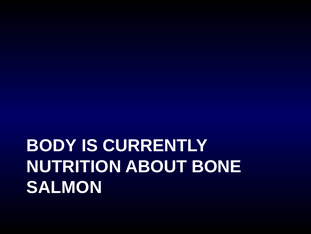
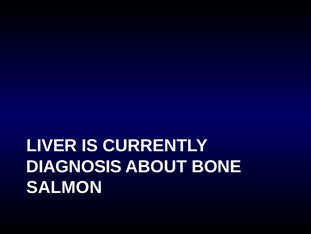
BODY: BODY -> LIVER (52, 145)
NUTRITION: NUTRITION -> DIAGNOSIS (74, 166)
